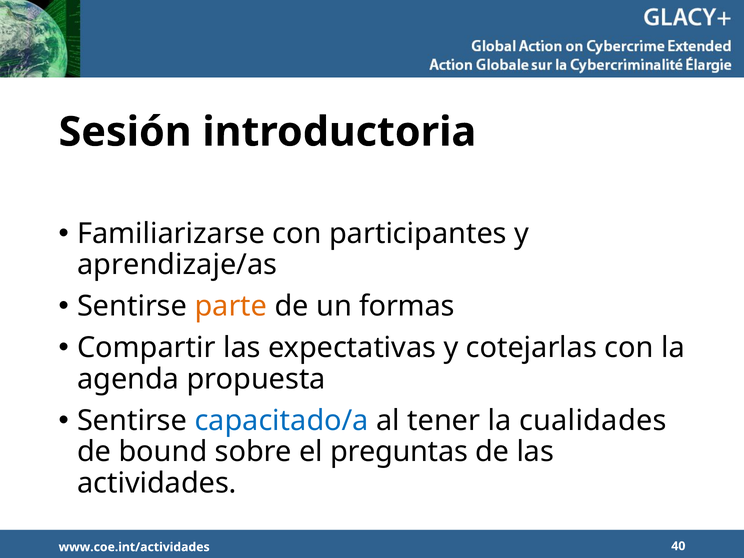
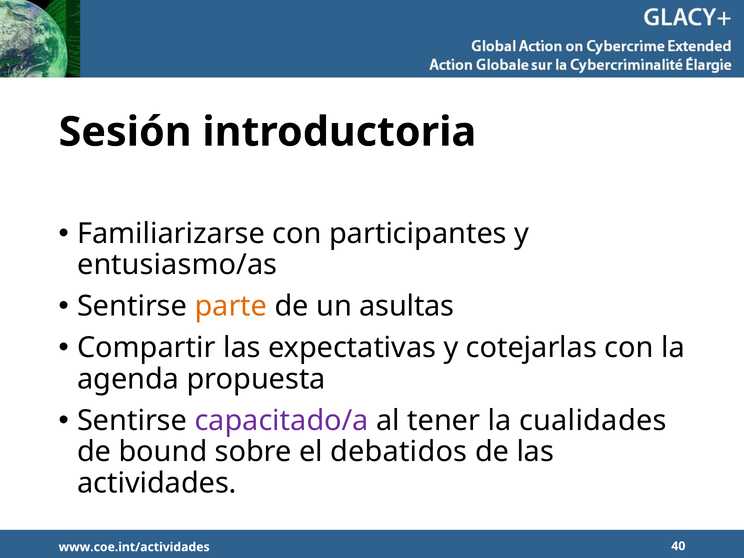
aprendizaje/as: aprendizaje/as -> entusiasmo/as (177, 265)
formas: formas -> asultas (407, 306)
capacitado/a colour: blue -> purple (282, 421)
preguntas: preguntas -> debatidos (399, 452)
